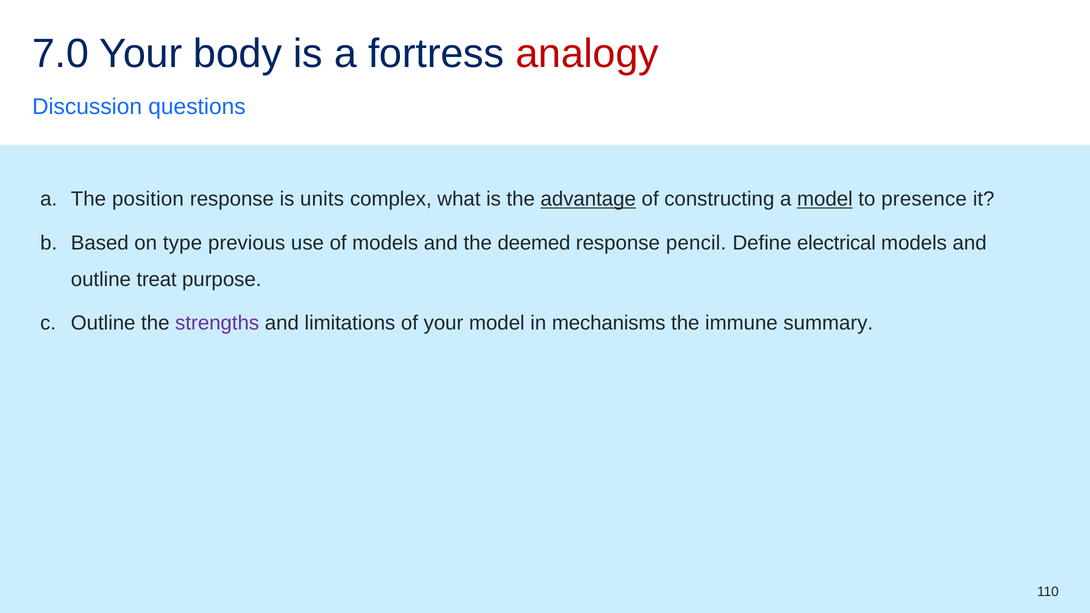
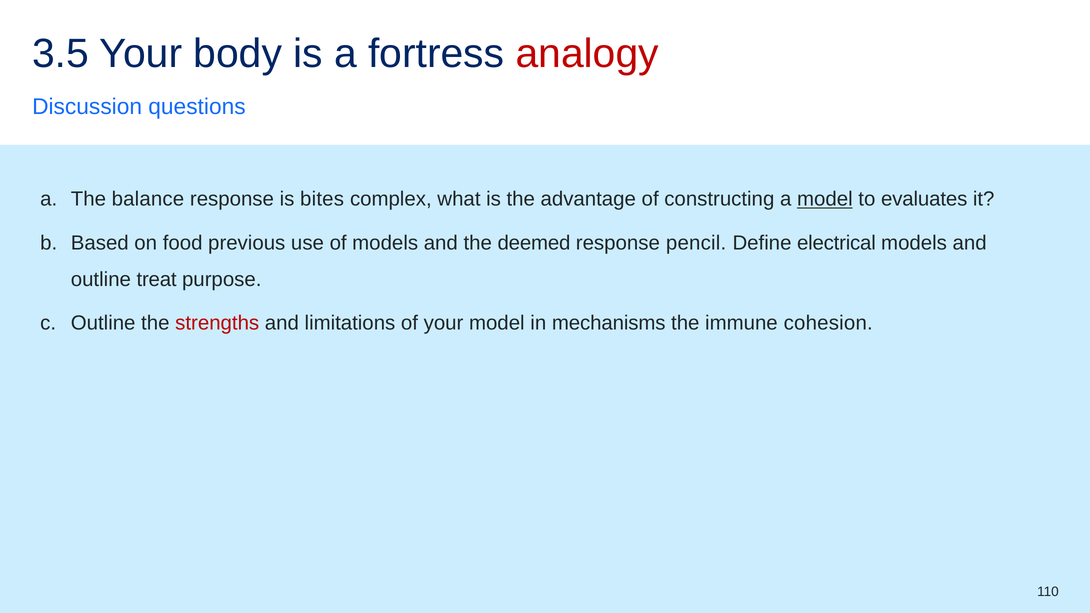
7.0: 7.0 -> 3.5 (61, 54)
position: position -> balance (148, 199)
units: units -> bites (322, 199)
advantage underline: present -> none (588, 199)
presence: presence -> evaluates (924, 199)
type: type -> food (183, 243)
strengths colour: purple -> red (217, 323)
summary: summary -> cohesion (828, 323)
